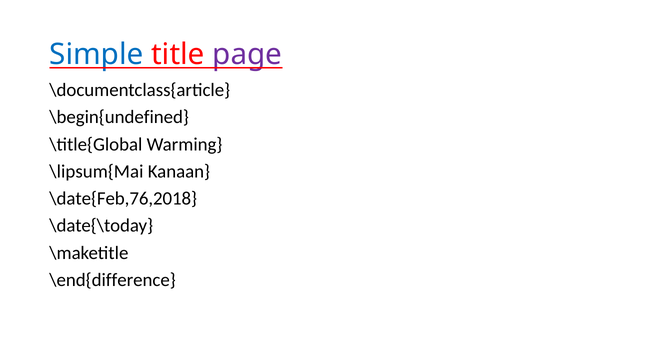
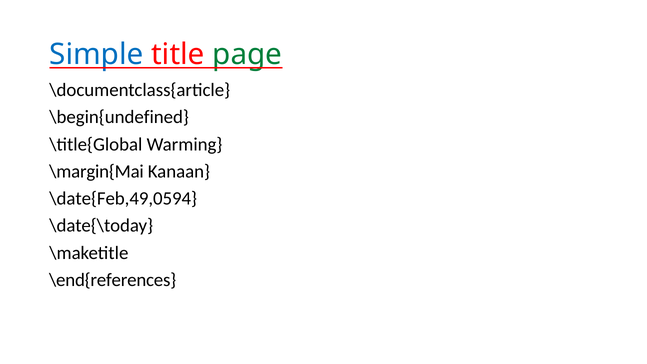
page colour: purple -> green (247, 54)
\lipsum{Mai: \lipsum{Mai -> \margin{Mai (97, 171)
\date{Feb,76,2018: \date{Feb,76,2018 -> \date{Feb,49,0594 (123, 199)
\end{difference: \end{difference -> \end{references (113, 280)
